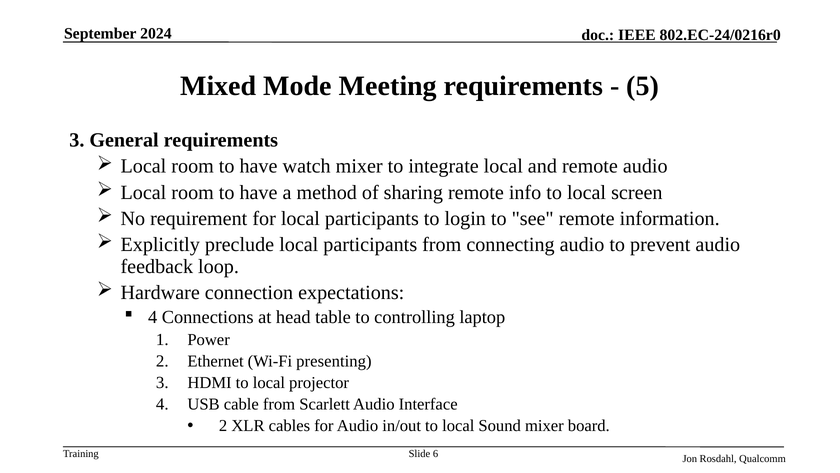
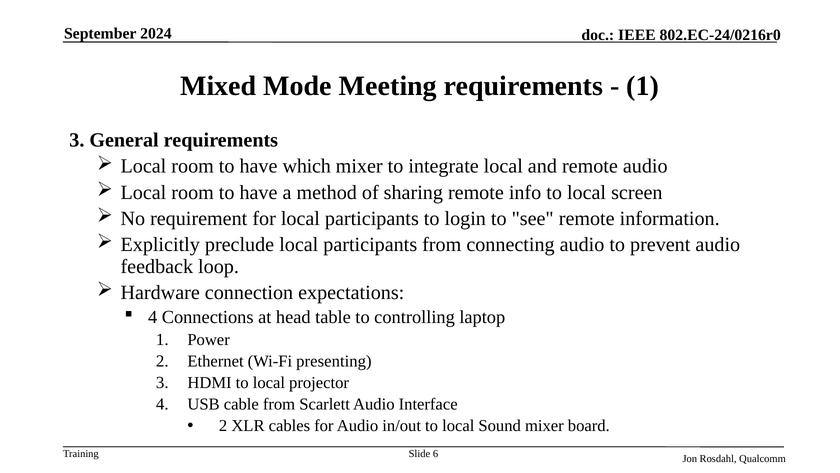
5: 5 -> 1 (643, 86)
watch: watch -> which (307, 166)
